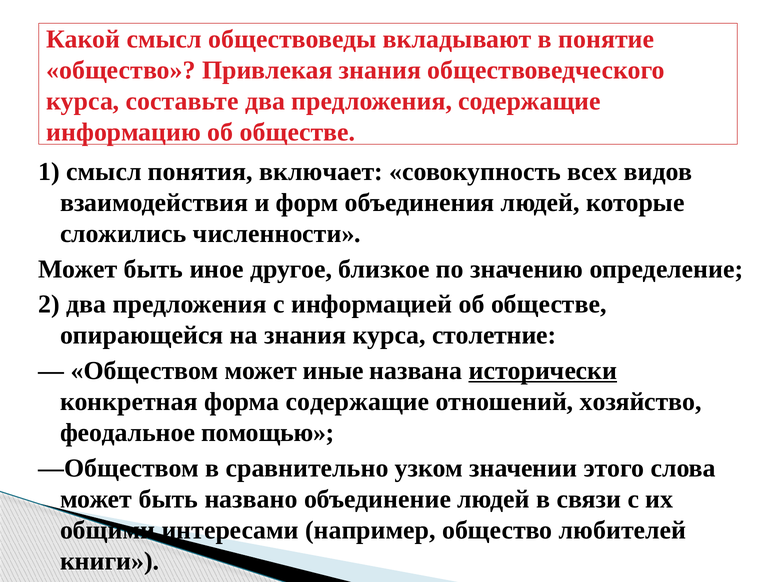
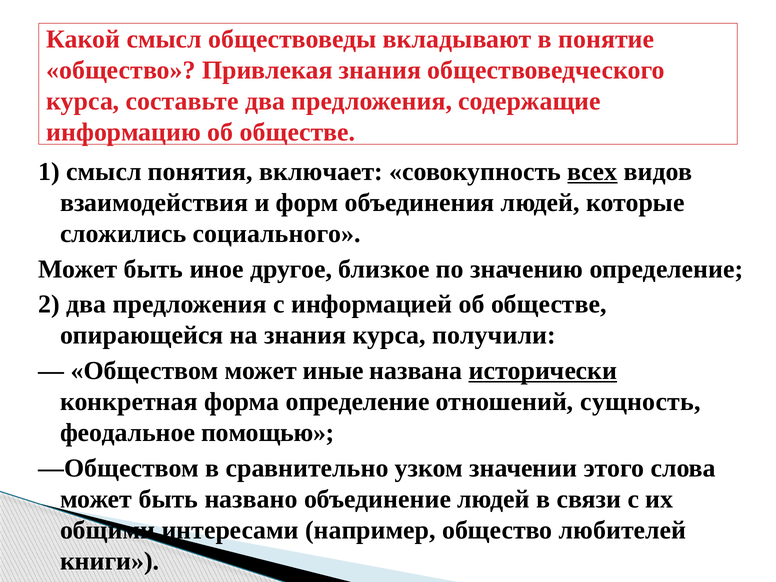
всех underline: none -> present (592, 172)
численности: численности -> социального (277, 234)
столетние: столетние -> получили (494, 335)
форма содержащие: содержащие -> определение (358, 402)
хозяйство: хозяйство -> сущность (641, 402)
